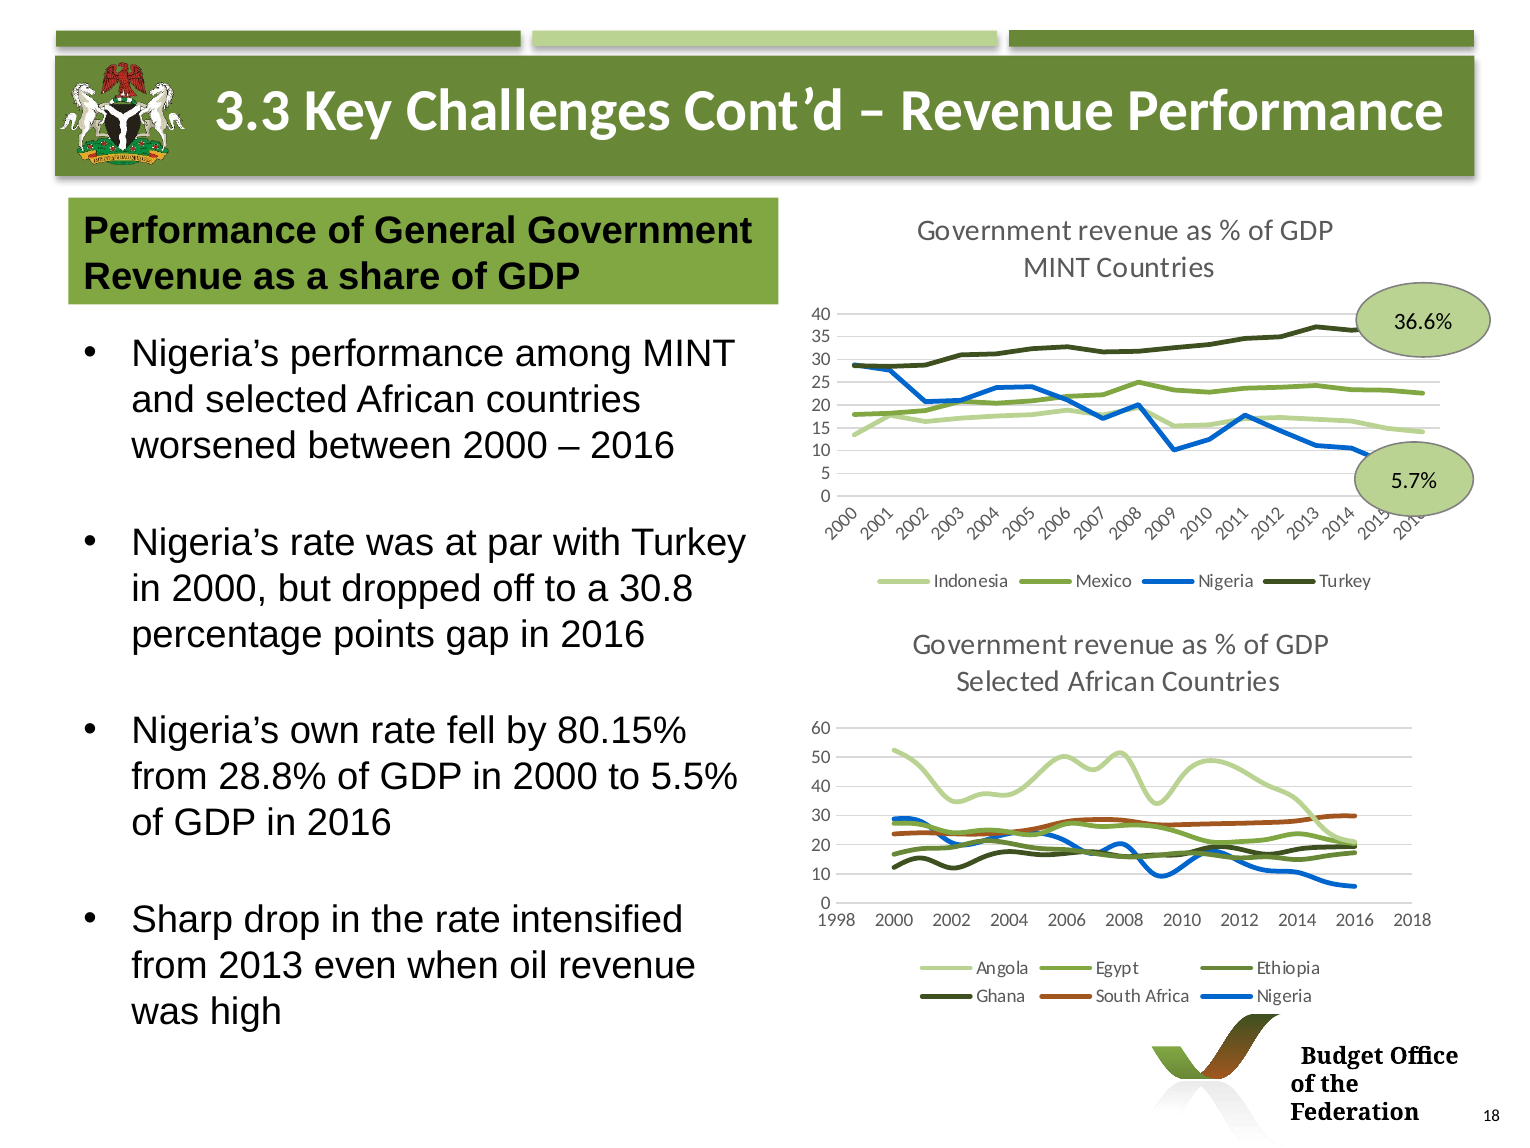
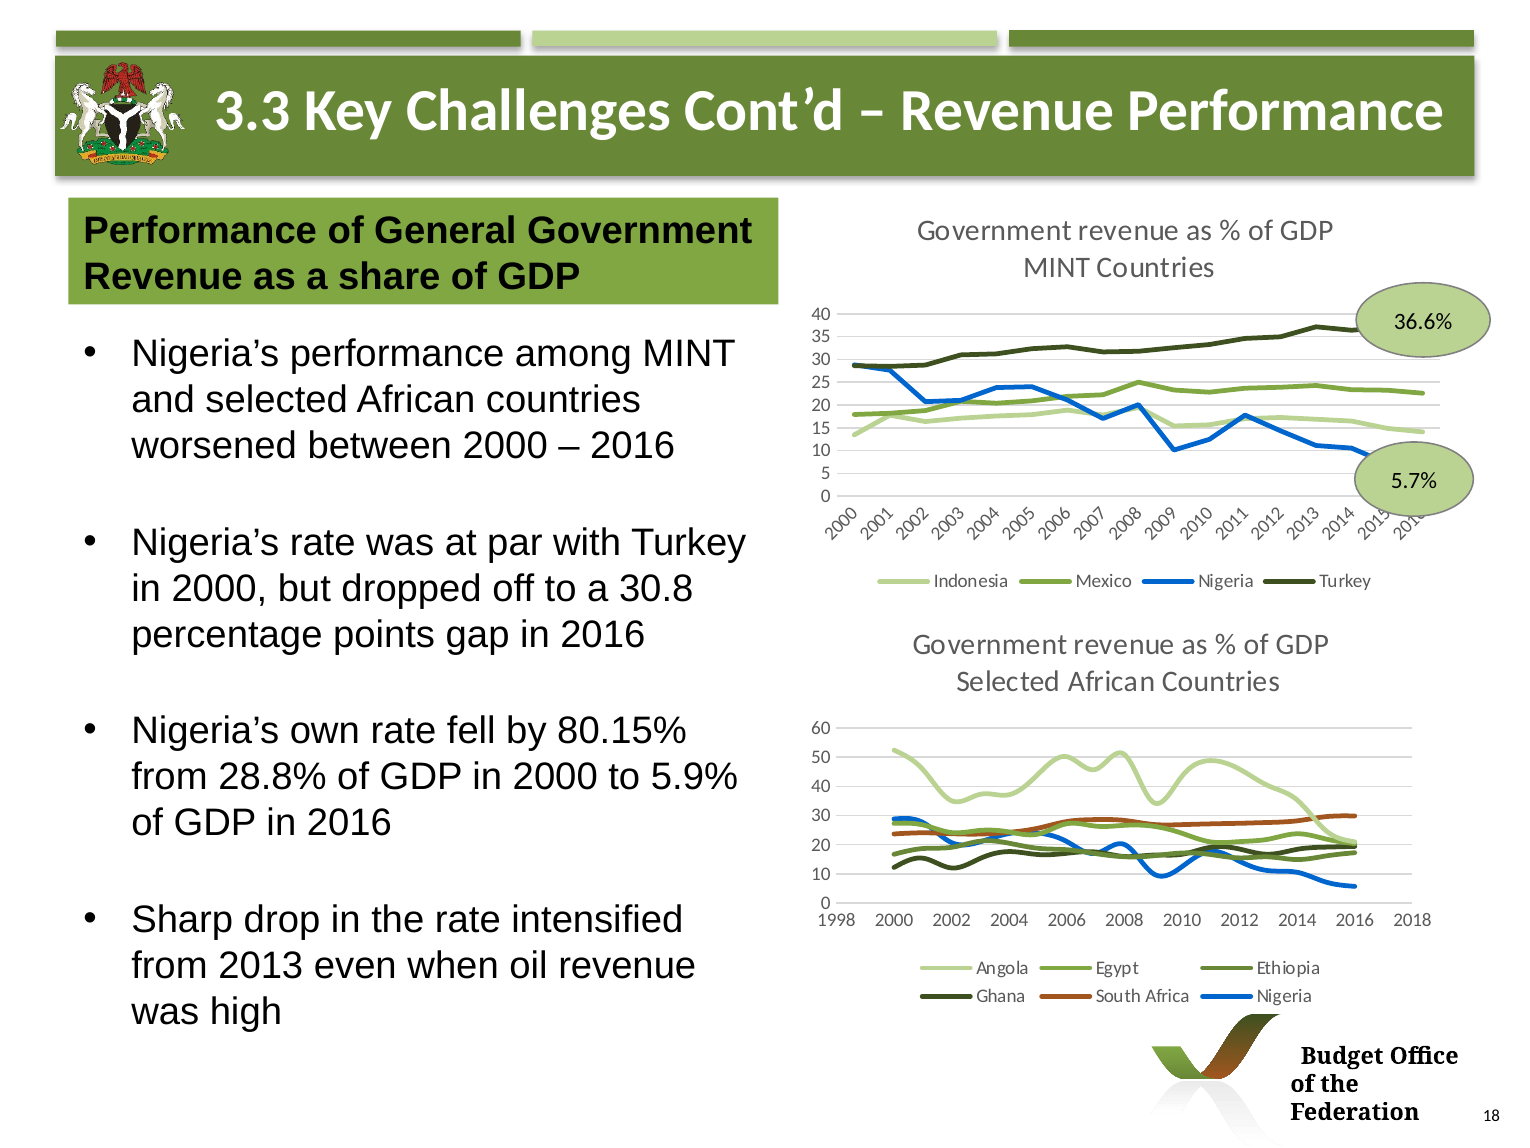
5.5%: 5.5% -> 5.9% (695, 777)
